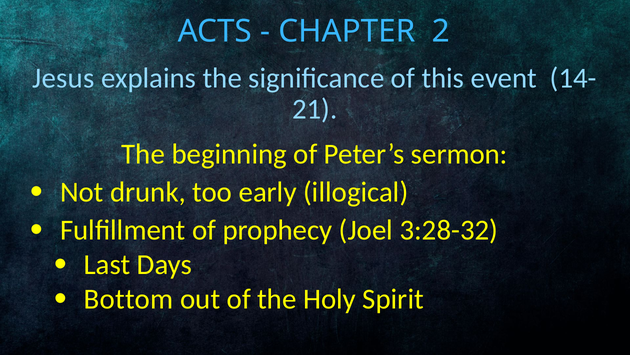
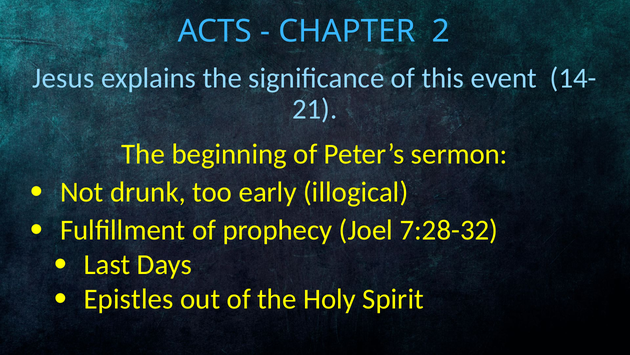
3:28-32: 3:28-32 -> 7:28-32 (449, 230)
Bottom: Bottom -> Epistles (129, 299)
